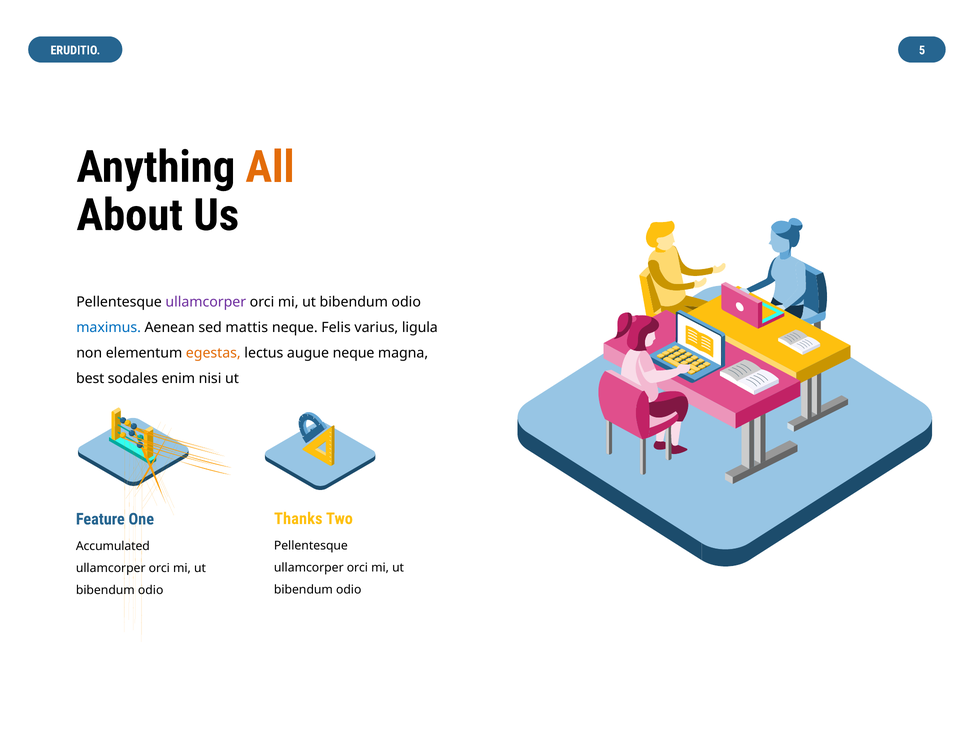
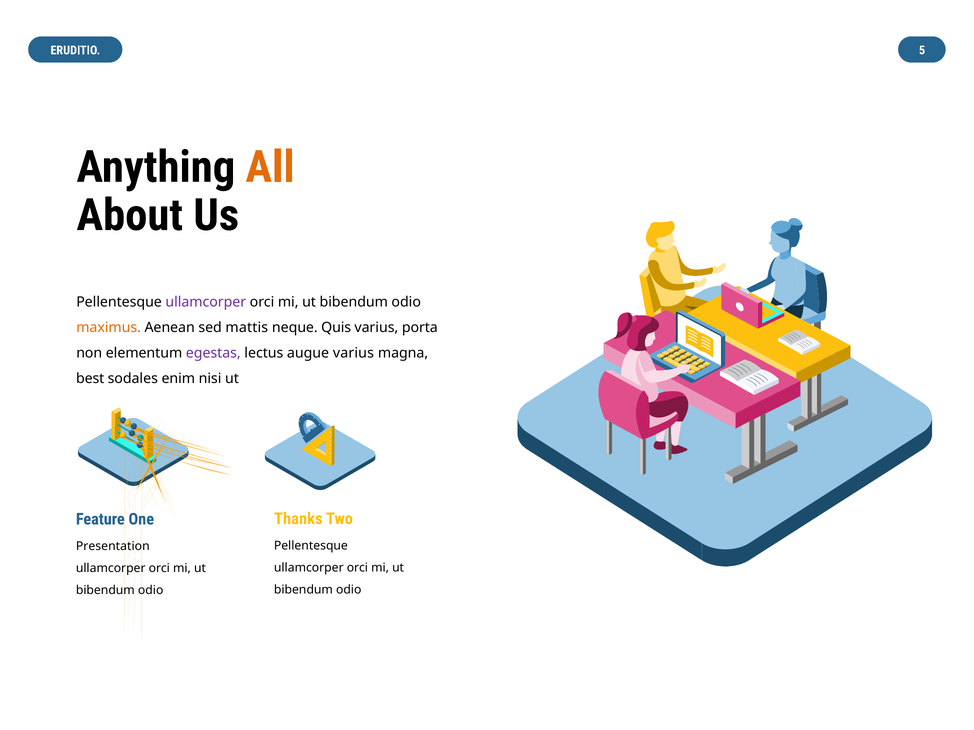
maximus colour: blue -> orange (109, 328)
Felis: Felis -> Quis (336, 328)
ligula: ligula -> porta (420, 328)
egestas colour: orange -> purple (213, 353)
augue neque: neque -> varius (353, 353)
Accumulated: Accumulated -> Presentation (113, 547)
